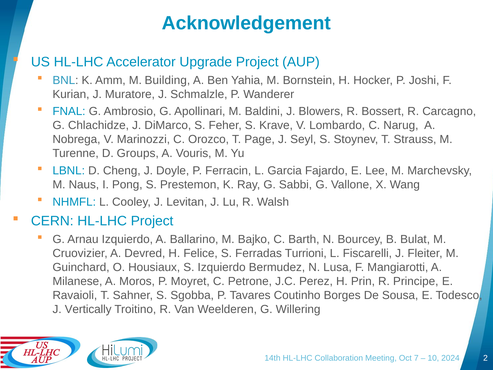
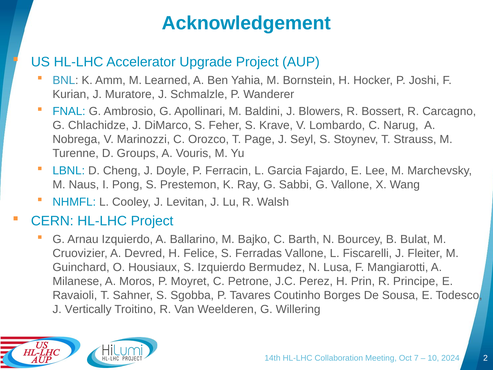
Building: Building -> Learned (167, 80)
Ferradas Turrioni: Turrioni -> Vallone (306, 253)
